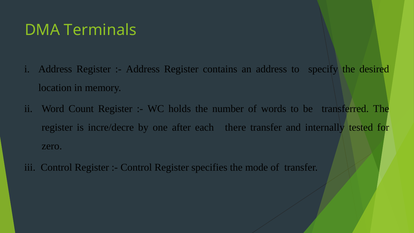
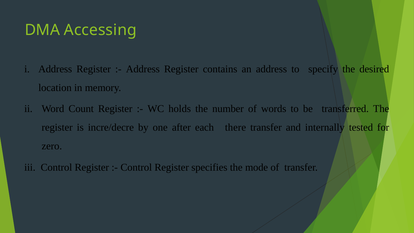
Terminals: Terminals -> Accessing (100, 30)
